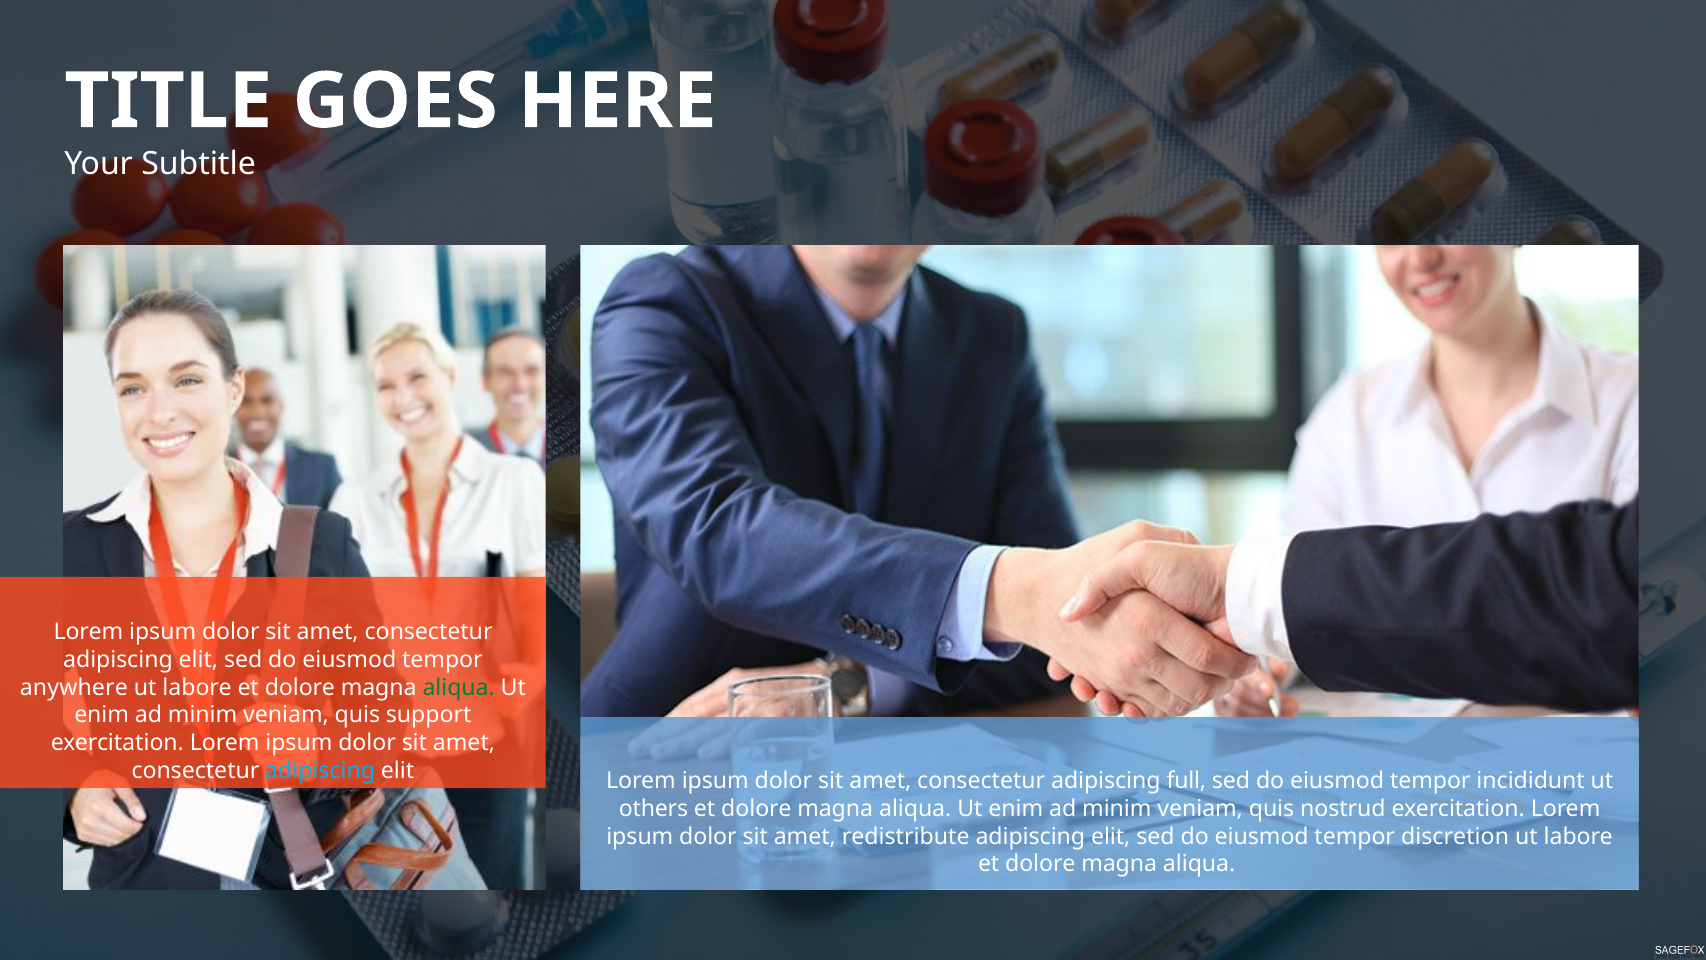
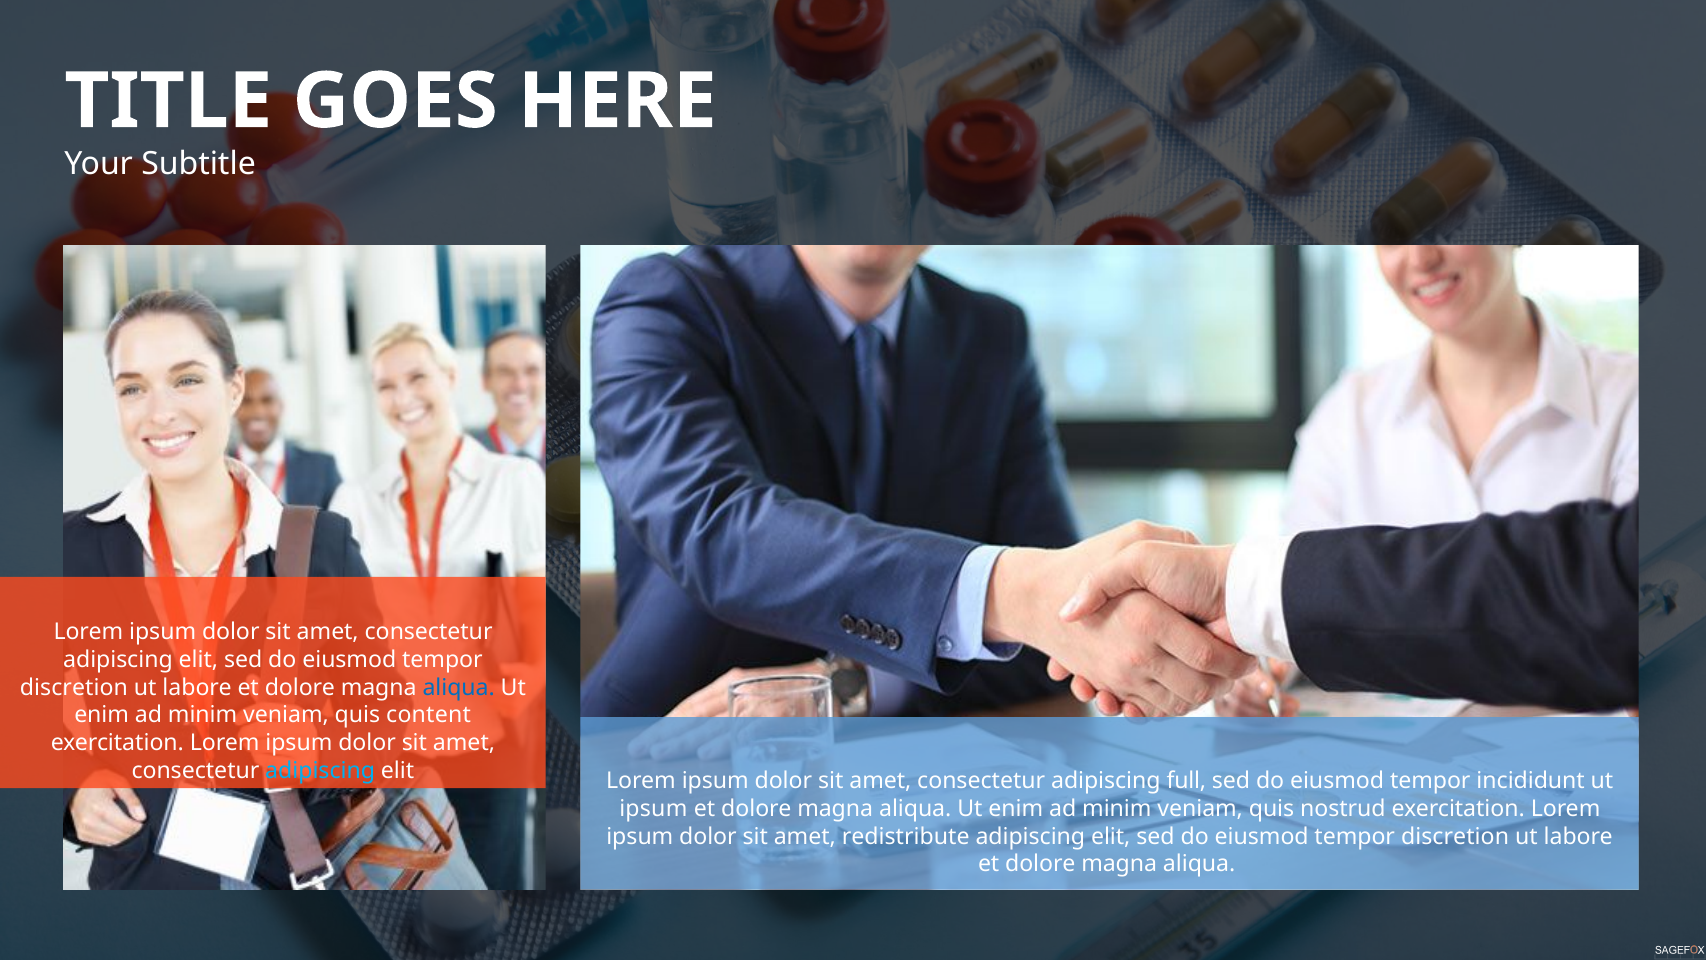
anywhere: anywhere -> discretion (74, 687)
aliqua colour: green -> blue (459, 687)
support: support -> content (429, 715)
others: others -> ipsum (653, 808)
